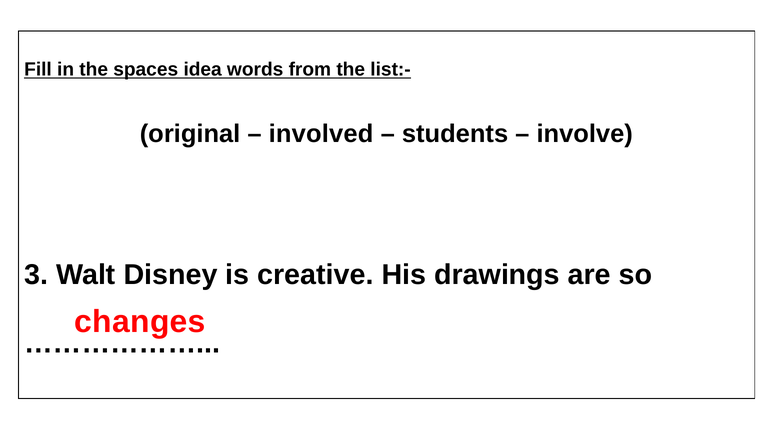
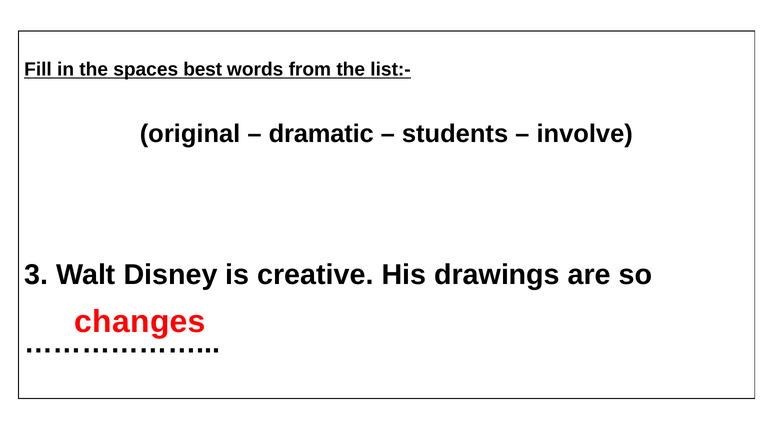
idea: idea -> best (203, 70)
involved: involved -> dramatic (321, 134)
